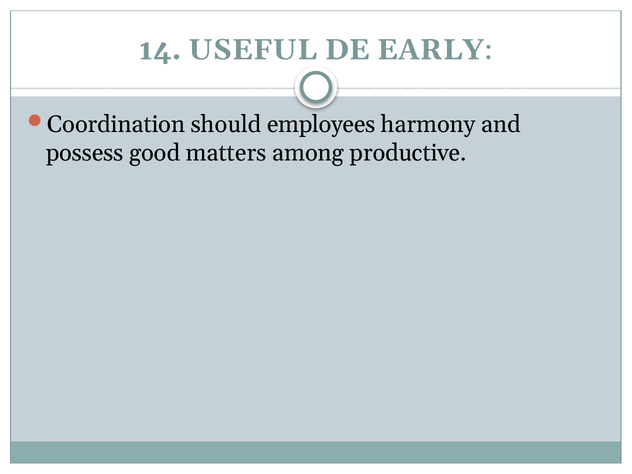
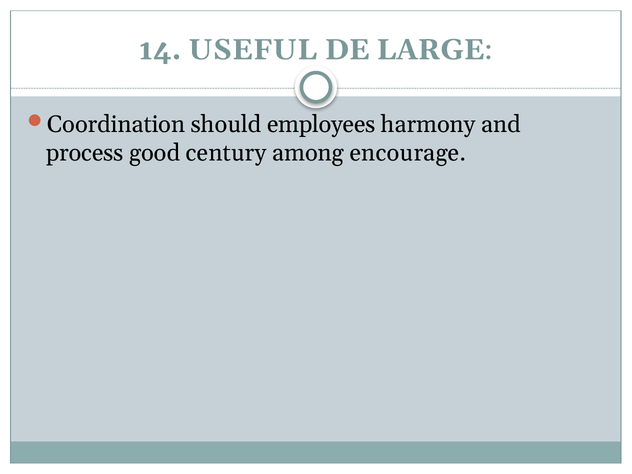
EARLY: EARLY -> LARGE (431, 50)
possess: possess -> process (85, 153)
matters: matters -> century (226, 153)
productive: productive -> encourage (408, 153)
